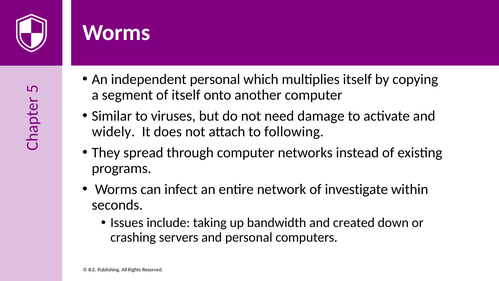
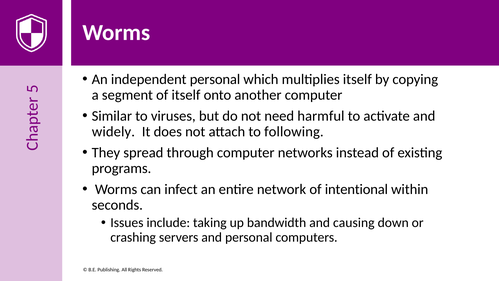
damage: damage -> harmful (321, 116)
investigate: investigate -> intentional (356, 189)
created: created -> causing (354, 222)
